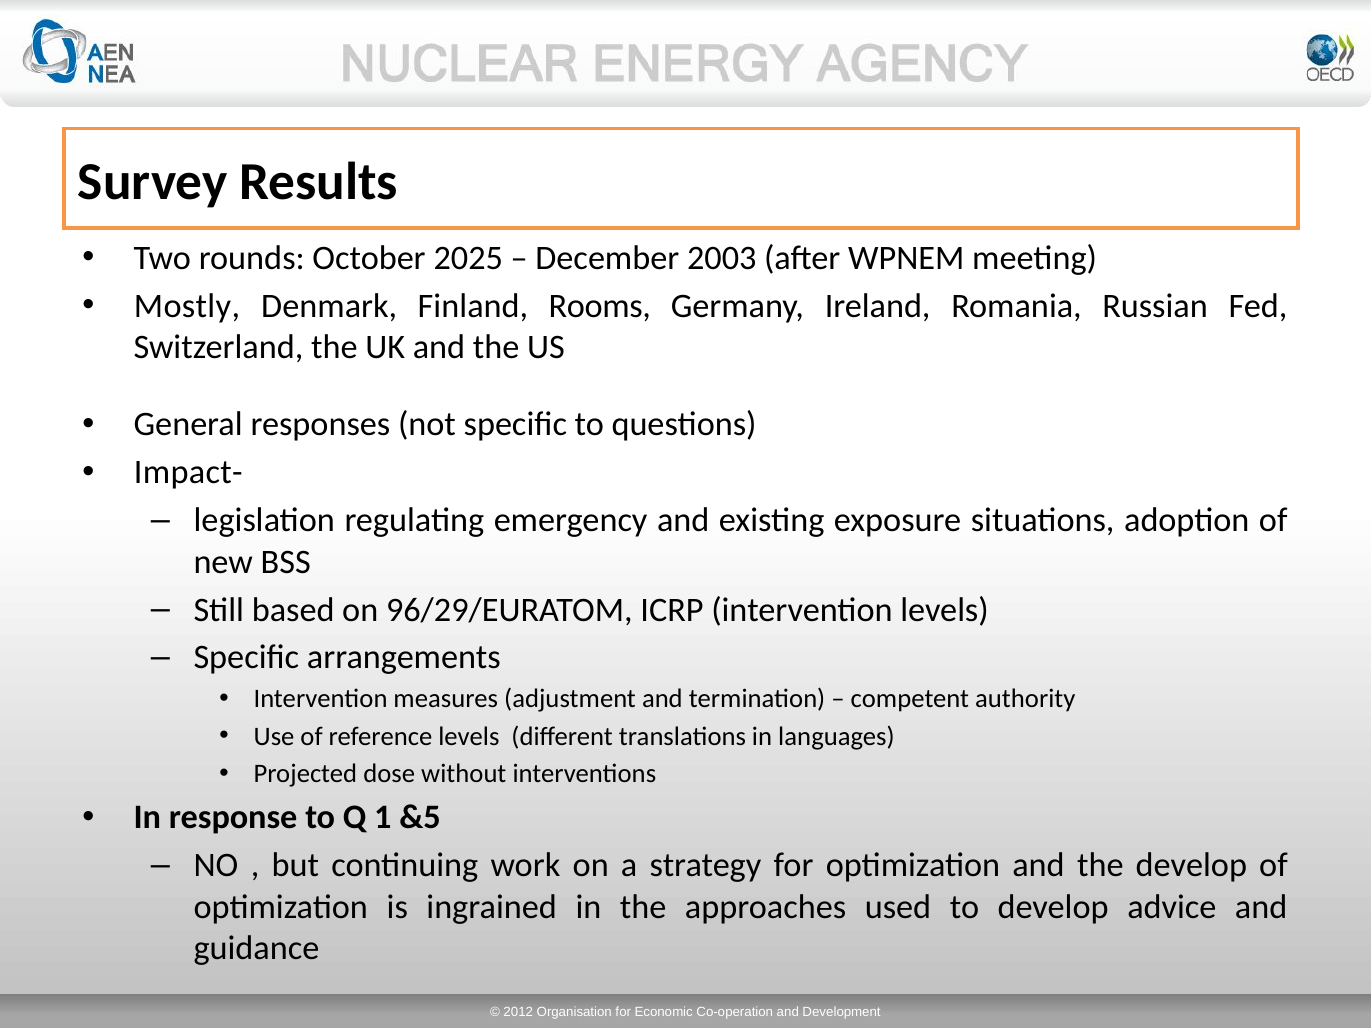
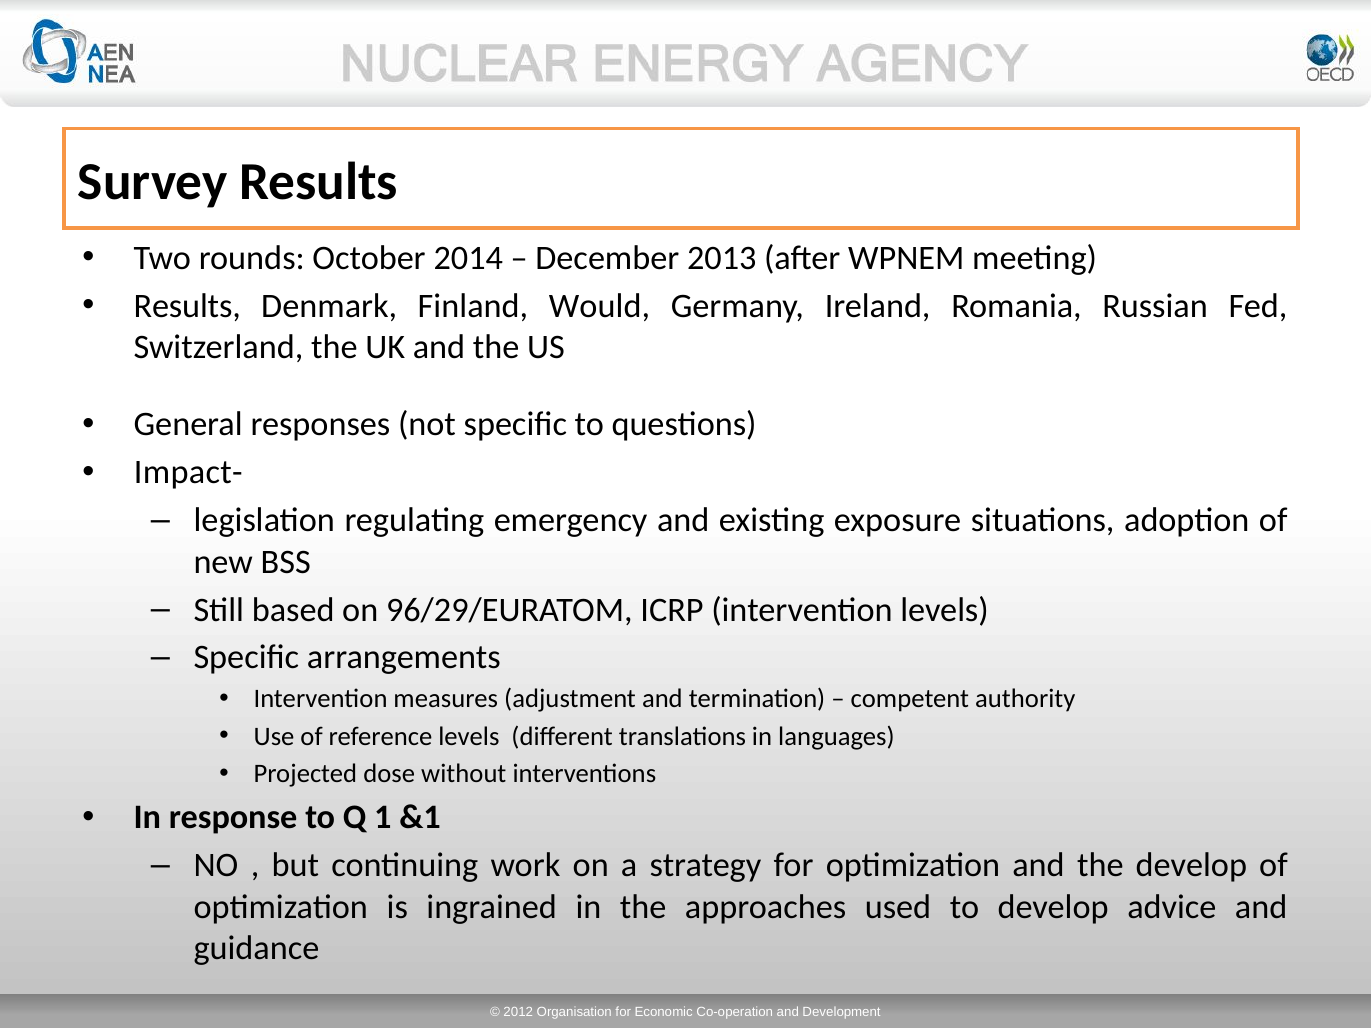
2025: 2025 -> 2014 (468, 258)
2003: 2003 -> 2013 (722, 258)
Mostly: Mostly -> Results (187, 306)
Rooms: Rooms -> Would (600, 306)
&5: &5 -> &1 (420, 818)
